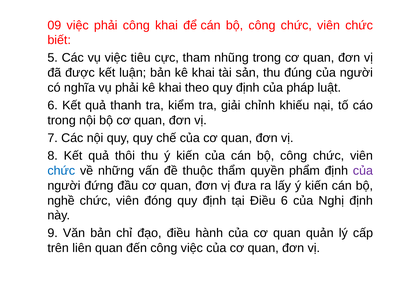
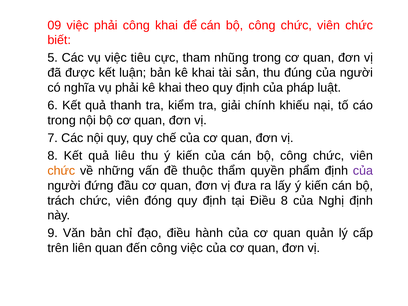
chỉnh: chỉnh -> chính (260, 105)
thôi: thôi -> liêu (125, 156)
chức colour: blue -> orange (61, 171)
nghề: nghề -> trách (61, 201)
Điều 6: 6 -> 8 (284, 201)
